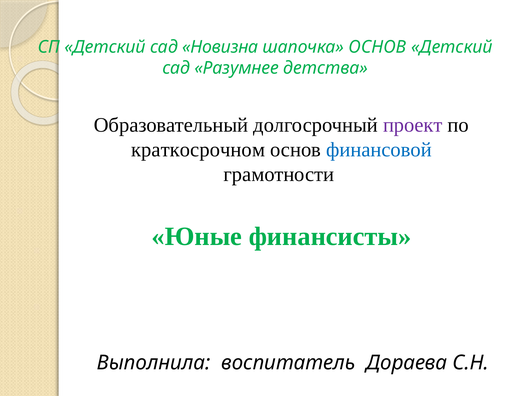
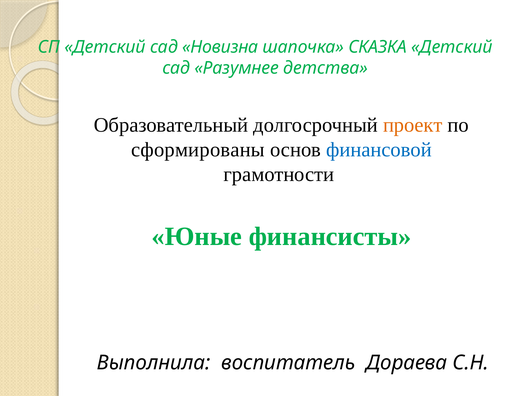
шапочка ОСНОВ: ОСНОВ -> СКАЗКА (378, 47)
проект colour: purple -> orange (413, 125)
краткосрочном: краткосрочном -> сформированы (198, 150)
